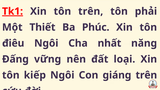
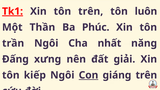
phải: phải -> luôn (146, 11)
Thiết: Thiết -> Thần (42, 27)
điêu: điêu -> trần (13, 43)
vững: vững -> xưng (48, 59)
loại: loại -> giải (124, 59)
Con underline: none -> present (88, 75)
